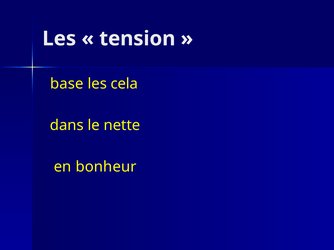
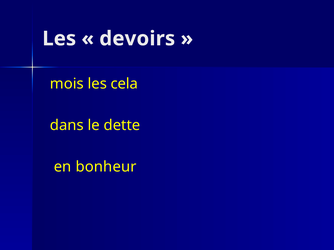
tension: tension -> devoirs (137, 39)
base: base -> mois (67, 84)
nette: nette -> dette (122, 126)
